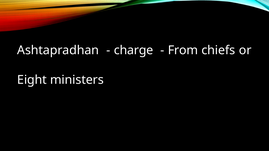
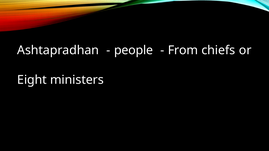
charge: charge -> people (134, 50)
